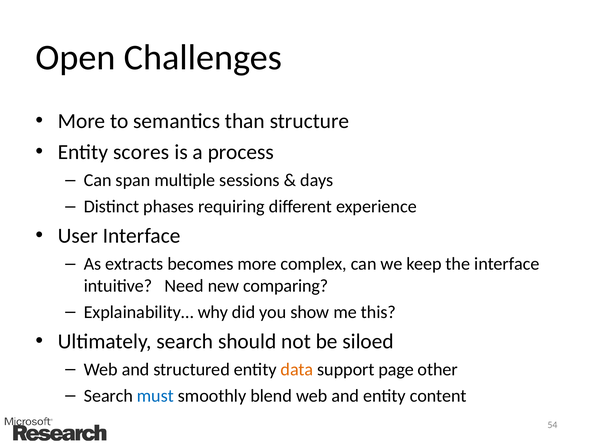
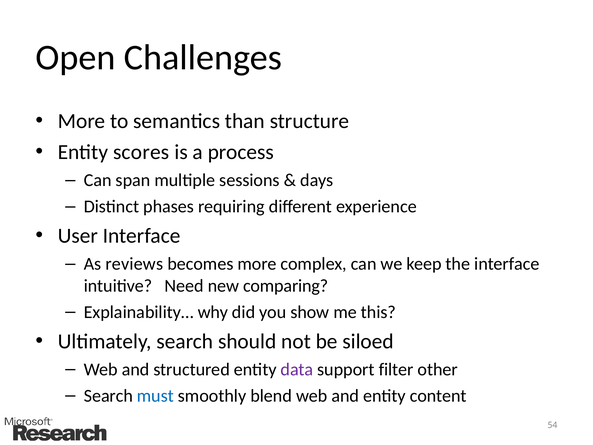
extracts: extracts -> reviews (134, 264)
data colour: orange -> purple (297, 369)
page: page -> filter (396, 369)
